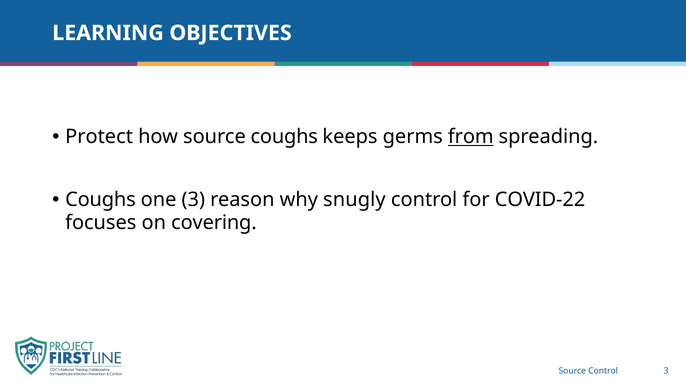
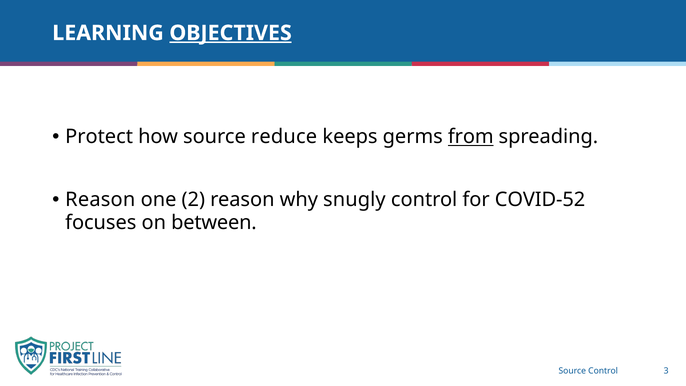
OBJECTIVES underline: none -> present (231, 33)
source coughs: coughs -> reduce (284, 137)
Coughs: Coughs -> Reason (100, 200)
one 3: 3 -> 2 (193, 200)
COVID-22: COVID-22 -> COVID-52 (540, 200)
covering: covering -> between (214, 222)
